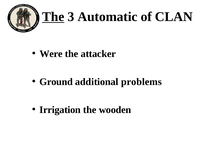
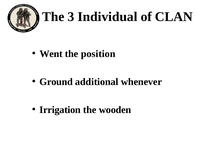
The underline: present -> none (53, 17)
Automatic: Automatic -> Individual (107, 17)
Were: Were -> Went (51, 54)
attacker: attacker -> position (98, 54)
problems: problems -> whenever (141, 82)
